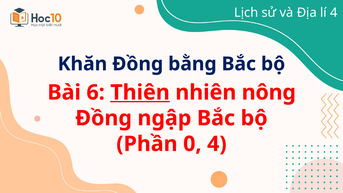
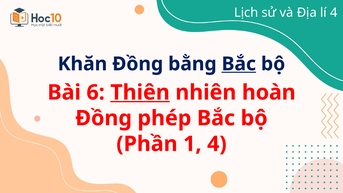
Bắc underline: none -> present (239, 64)
nông: nông -> hoàn (269, 92)
ngập: ngập -> phép (164, 118)
0: 0 -> 1 (192, 144)
